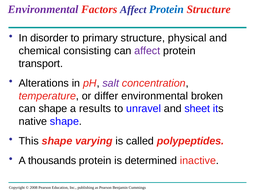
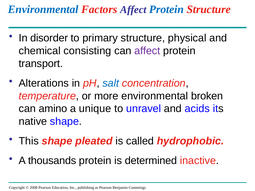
Environmental colour: purple -> blue (43, 9)
salt colour: purple -> blue (111, 83)
differ: differ -> more (106, 96)
can shape: shape -> amino (53, 109)
results: results -> unique (95, 109)
sheet: sheet -> acids (197, 109)
varying: varying -> pleated (94, 141)
polypeptides: polypeptides -> hydrophobic (190, 141)
